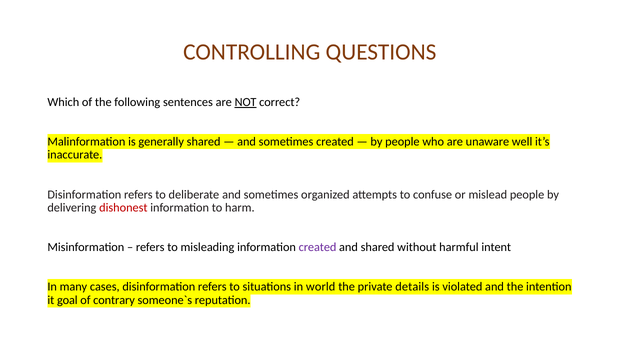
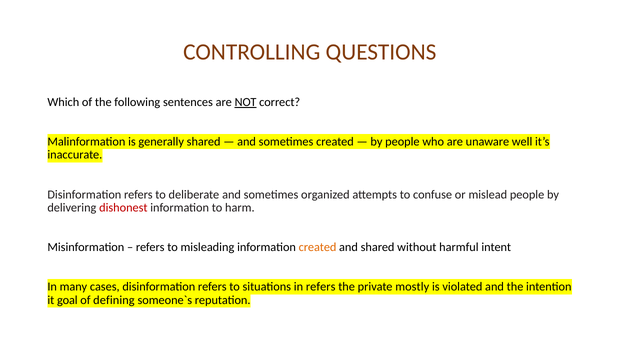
created colour: purple -> orange (318, 247)
in world: world -> refers (321, 287)
details: details -> mostly (412, 287)
contrary: contrary -> defining (114, 300)
